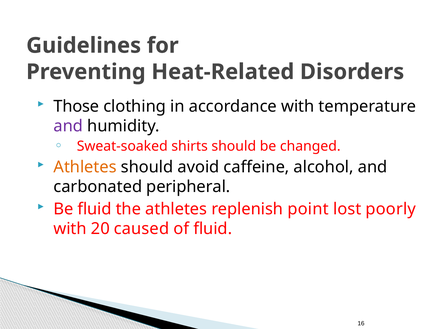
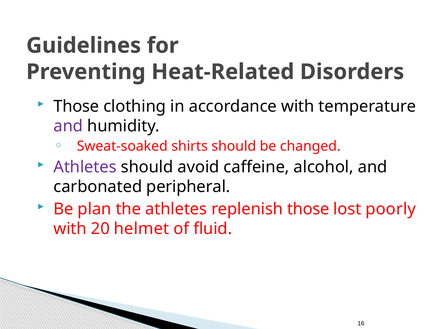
Athletes colour: orange -> purple (85, 167)
Be fluid: fluid -> plan (95, 209)
replenish point: point -> those (308, 209)
caused: caused -> helmet (142, 228)
